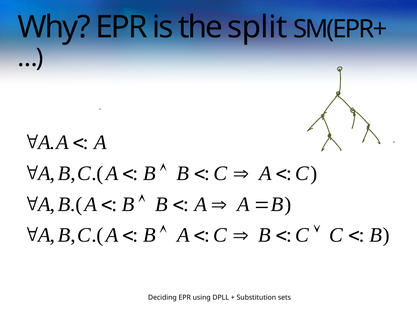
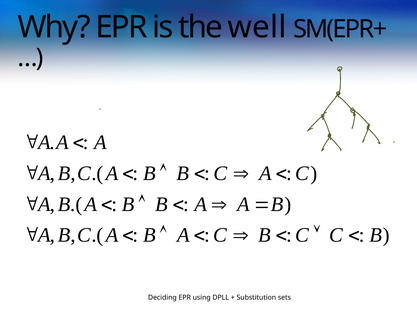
split: split -> well (257, 27)
